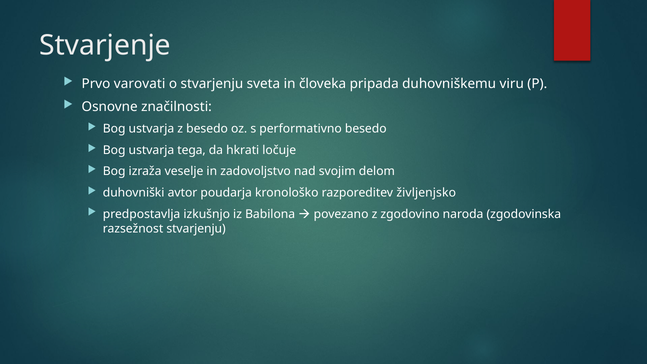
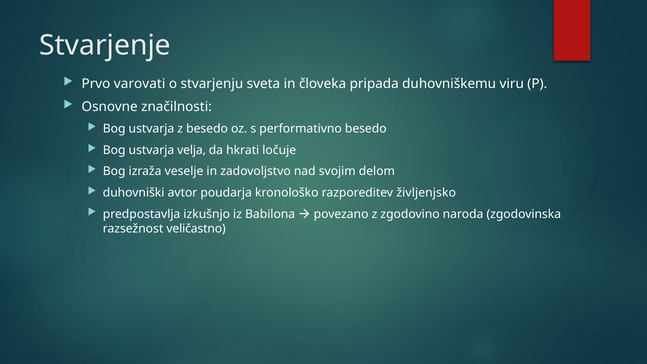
tega: tega -> velja (192, 150)
razsežnost stvarjenju: stvarjenju -> veličastno (196, 229)
